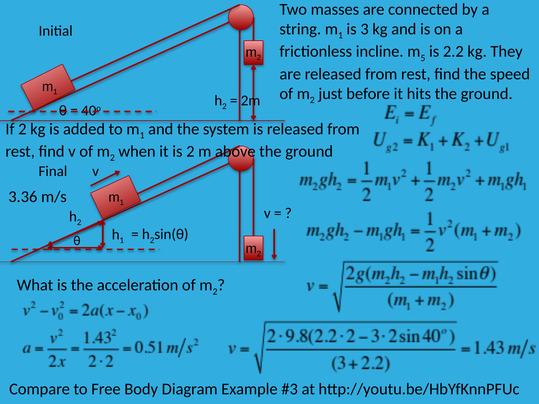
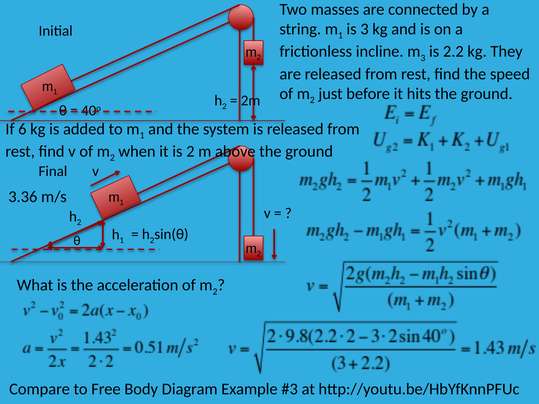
m 5: 5 -> 3 (423, 58)
If 2: 2 -> 6 (22, 129)
